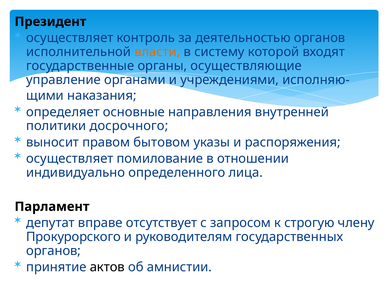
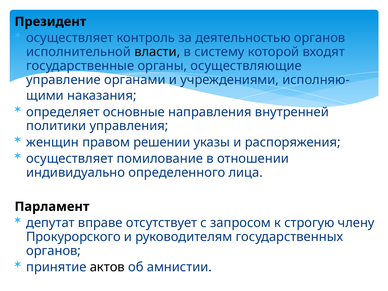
власти colour: orange -> black (157, 52)
досрочного: досрочного -> управления (129, 126)
выносит: выносит -> женщин (53, 142)
бытовом: бытовом -> решении (162, 142)
